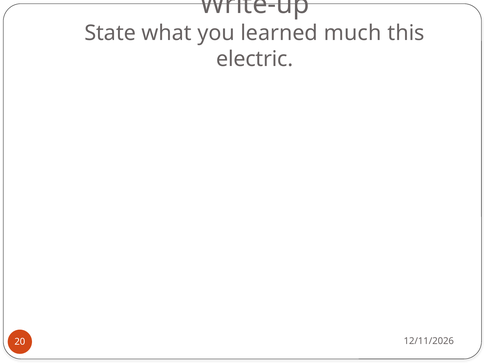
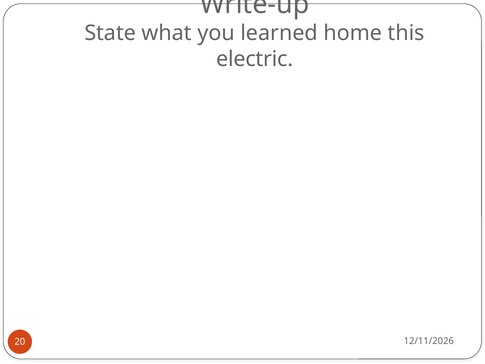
much: much -> home (353, 33)
